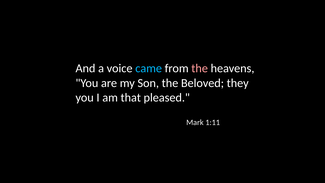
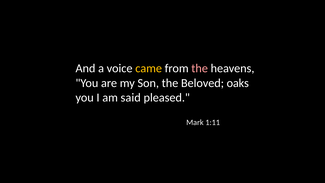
came colour: light blue -> yellow (149, 68)
they: they -> oaks (238, 83)
that: that -> said (131, 98)
